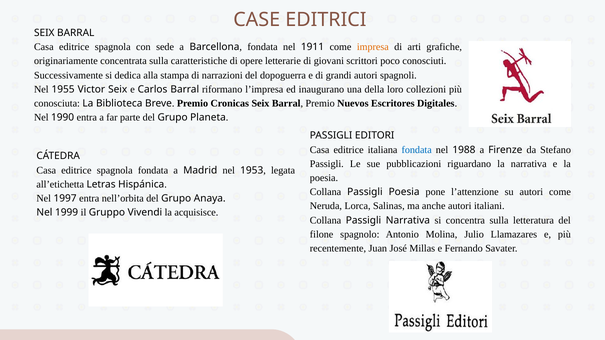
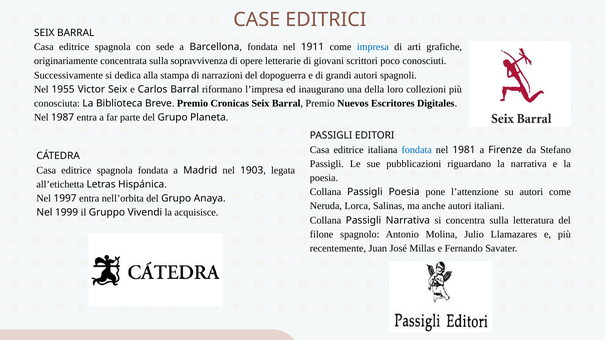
impresa colour: orange -> blue (373, 47)
caratteristiche: caratteristiche -> sopravvivenza (199, 61)
1990: 1990 -> 1987 (63, 118)
1988: 1988 -> 1981 (464, 150)
1953: 1953 -> 1903 (252, 170)
